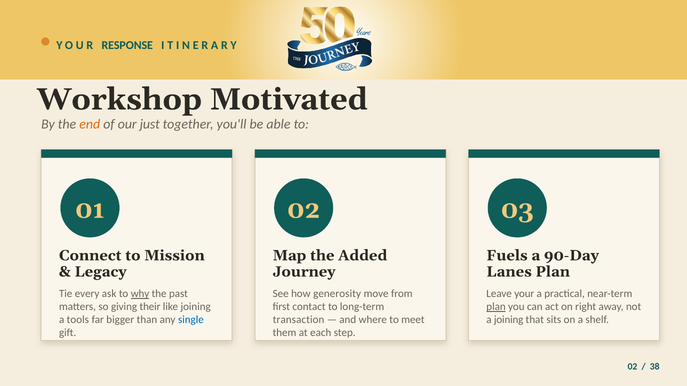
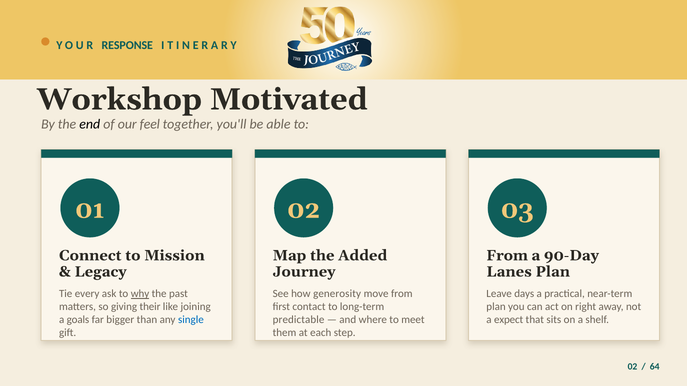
end colour: orange -> black (90, 124)
just: just -> feel (150, 124)
Fuels: Fuels -> From (507, 256)
Leave your: your -> days (524, 294)
plan underline: present -> none (496, 307)
tools: tools -> goals (78, 320)
transaction: transaction -> predictable (299, 320)
a joining: joining -> expect (509, 320)
38: 38 -> 64 (655, 367)
